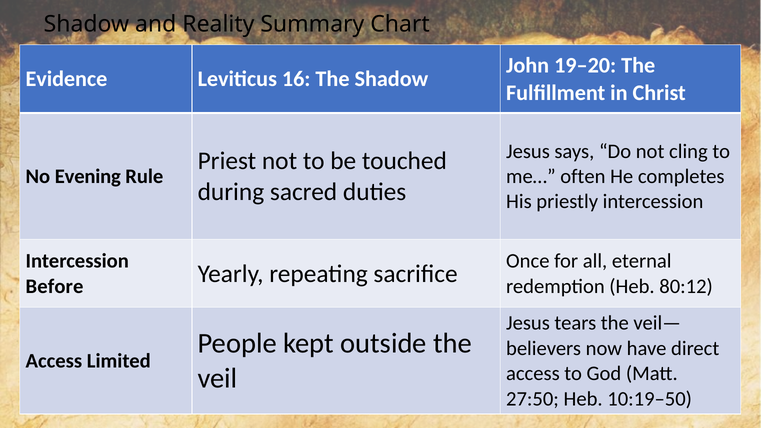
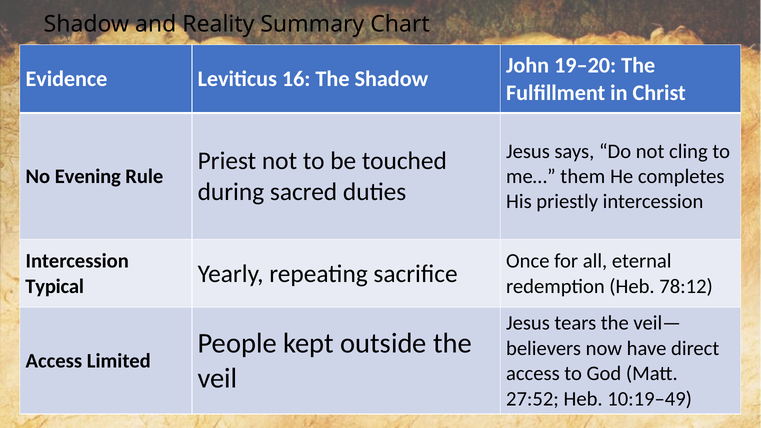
often: often -> them (583, 176)
Before: Before -> Typical (55, 286)
80:12: 80:12 -> 78:12 (686, 286)
27:50: 27:50 -> 27:52 (532, 399)
10:19–50: 10:19–50 -> 10:19–49 (650, 399)
